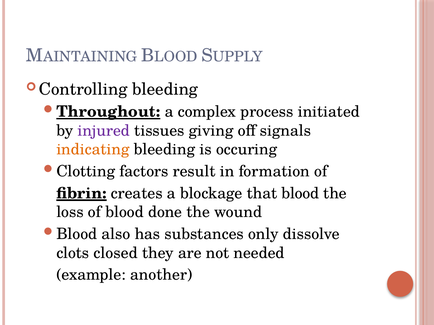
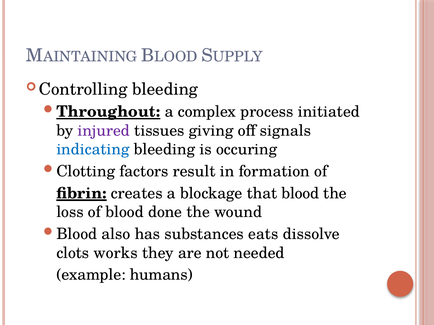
indicating colour: orange -> blue (93, 150)
only: only -> eats (263, 234)
closed: closed -> works (116, 253)
another: another -> humans (161, 275)
